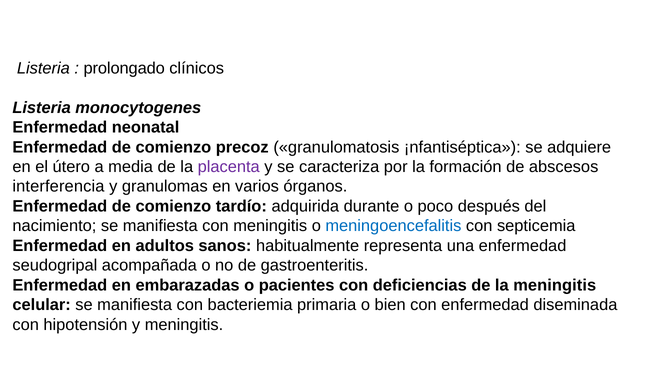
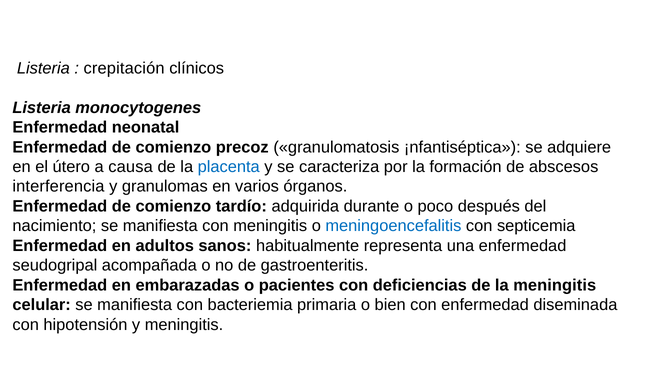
prolongado: prolongado -> crepitación (124, 68)
media: media -> causa (131, 167)
placenta colour: purple -> blue (229, 167)
